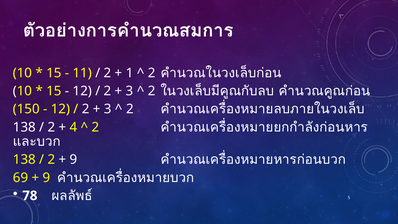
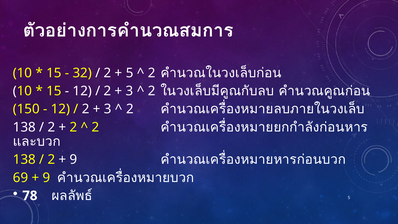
11: 11 -> 32 (82, 73)
1: 1 -> 5 (130, 73)
4: 4 -> 2 (73, 127)
